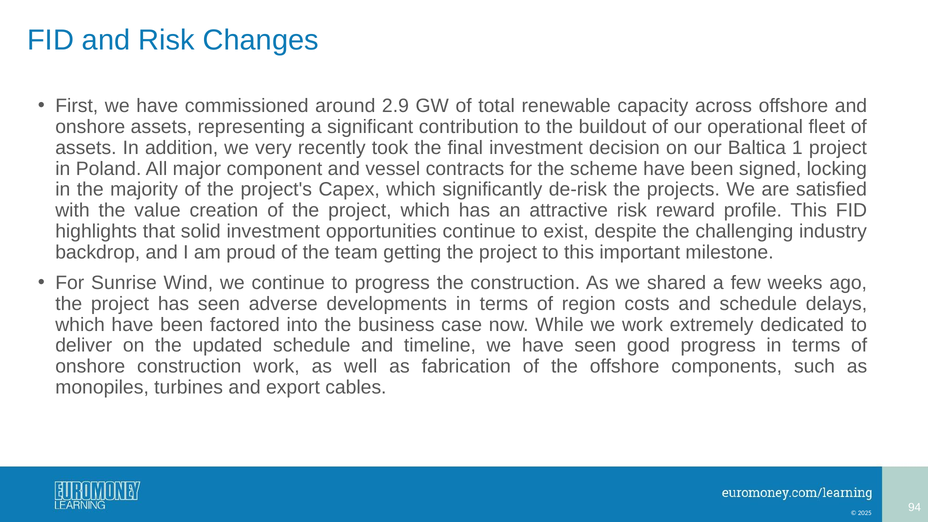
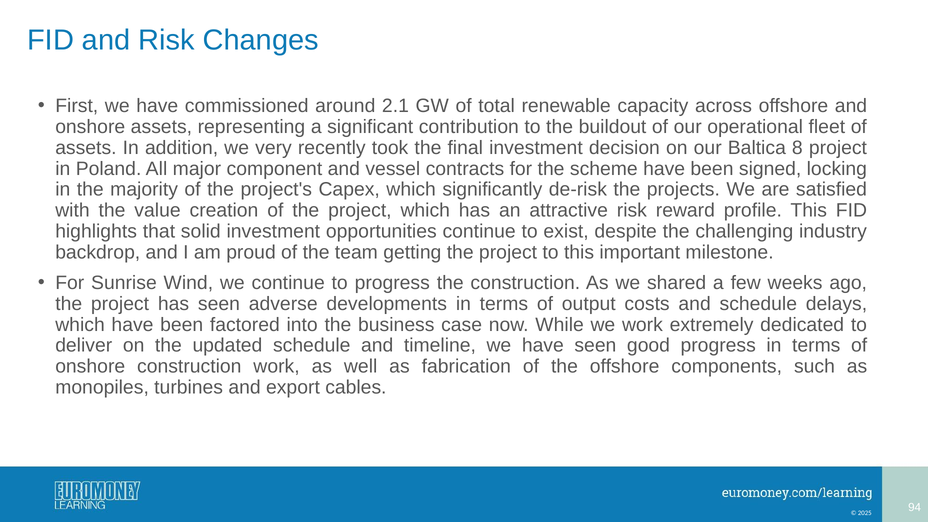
2.9: 2.9 -> 2.1 (395, 106)
1: 1 -> 8 (797, 148)
region: region -> output (589, 304)
